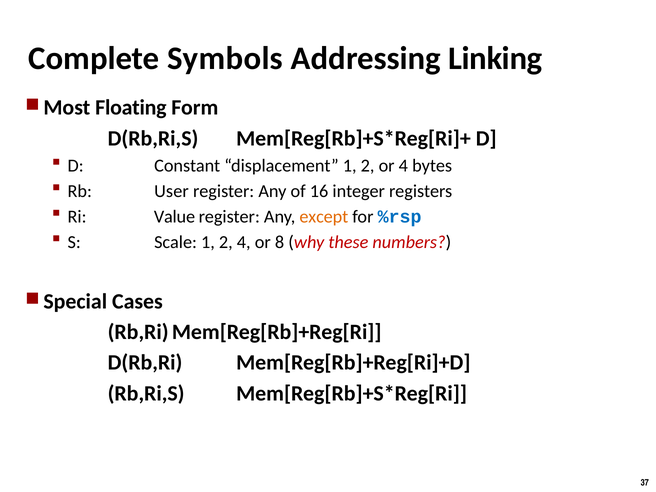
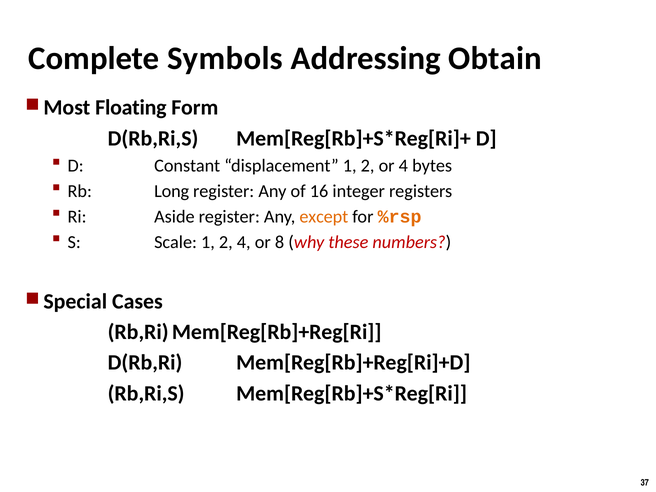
Linking: Linking -> Obtain (495, 58)
User: User -> Long (172, 191)
Value: Value -> Aside (174, 217)
%rsp colour: blue -> orange (400, 217)
